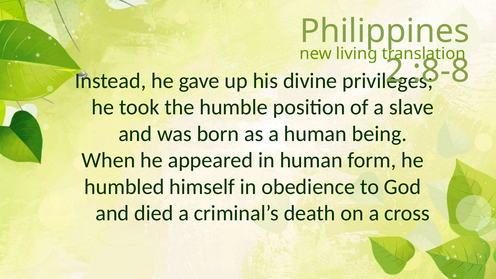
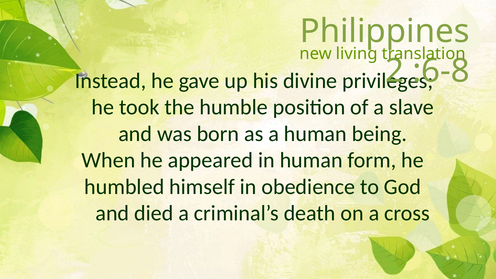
:8-8: :8-8 -> :6-8 (441, 71)
